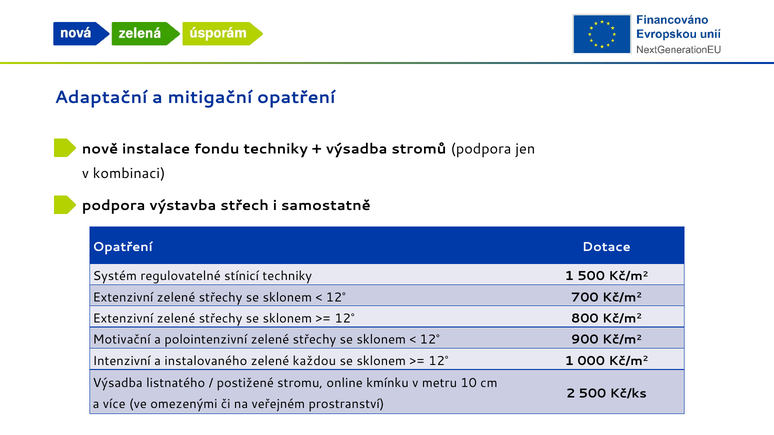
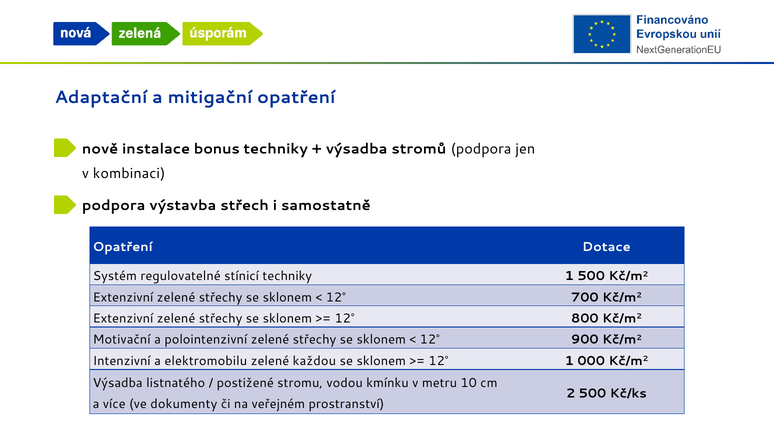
fondu: fondu -> bonus (217, 149)
instalovaného: instalovaného -> elektromobilu (206, 361)
online: online -> vodou (345, 384)
omezenými: omezenými -> dokumenty (184, 404)
